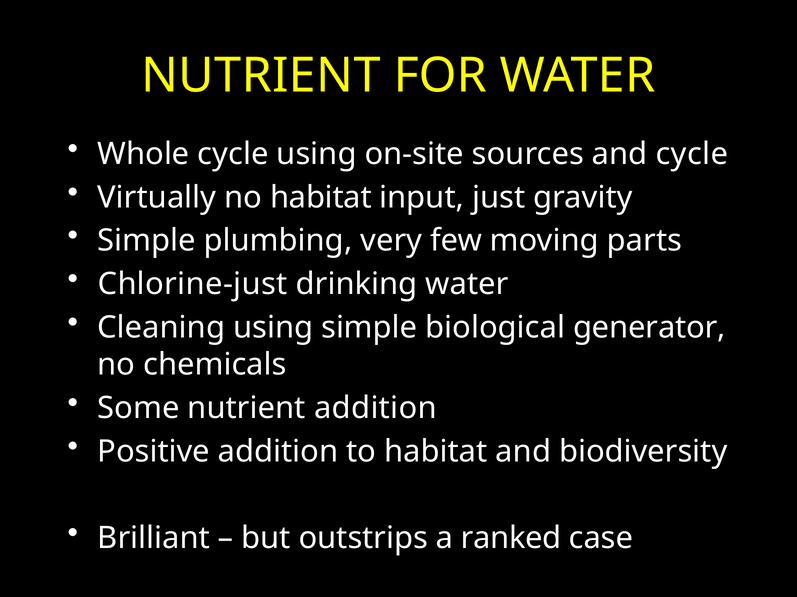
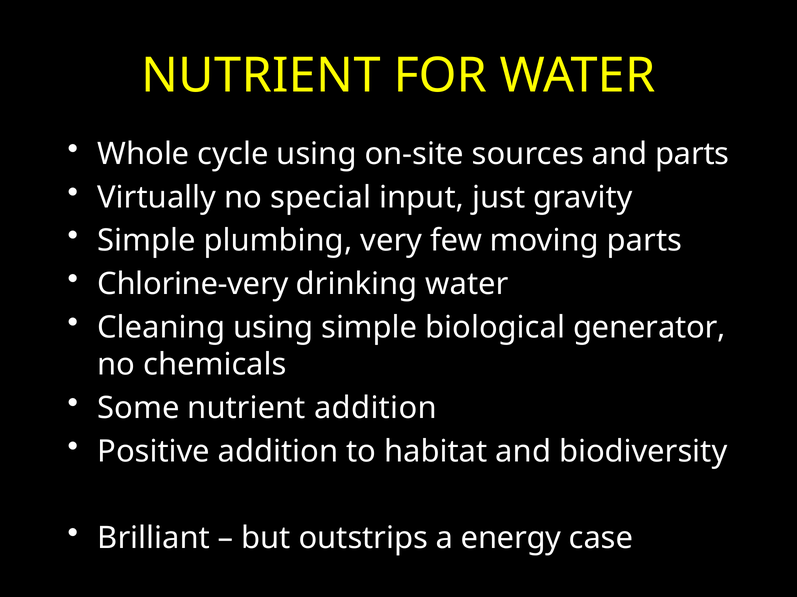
and cycle: cycle -> parts (692, 154)
no habitat: habitat -> special (321, 198)
Chlorine-just: Chlorine-just -> Chlorine-very (193, 284)
ranked: ranked -> energy (511, 539)
